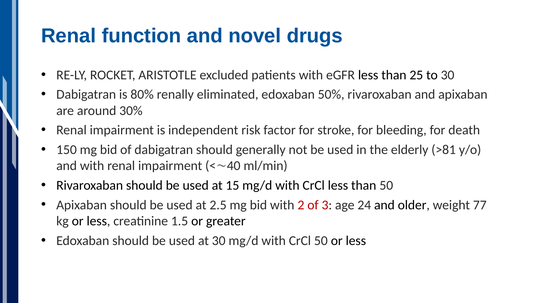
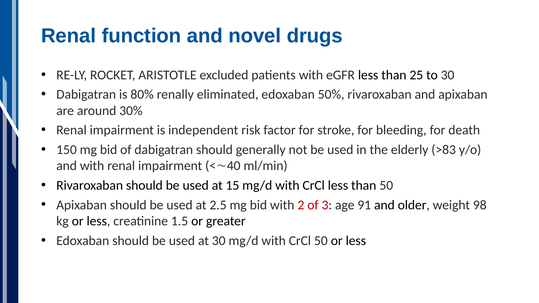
>81: >81 -> >83 (444, 150)
24: 24 -> 91 (364, 205)
77: 77 -> 98 (480, 205)
